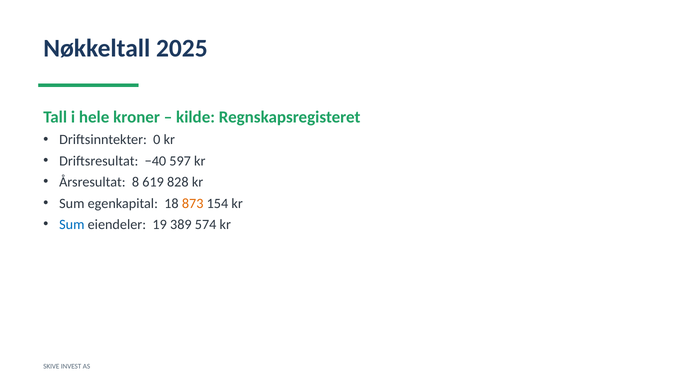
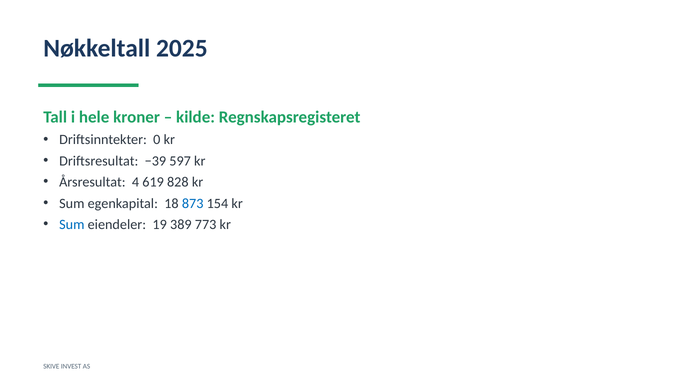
−40: −40 -> −39 (155, 161)
8: 8 -> 4 (136, 182)
873 colour: orange -> blue (193, 204)
574: 574 -> 773 (206, 225)
